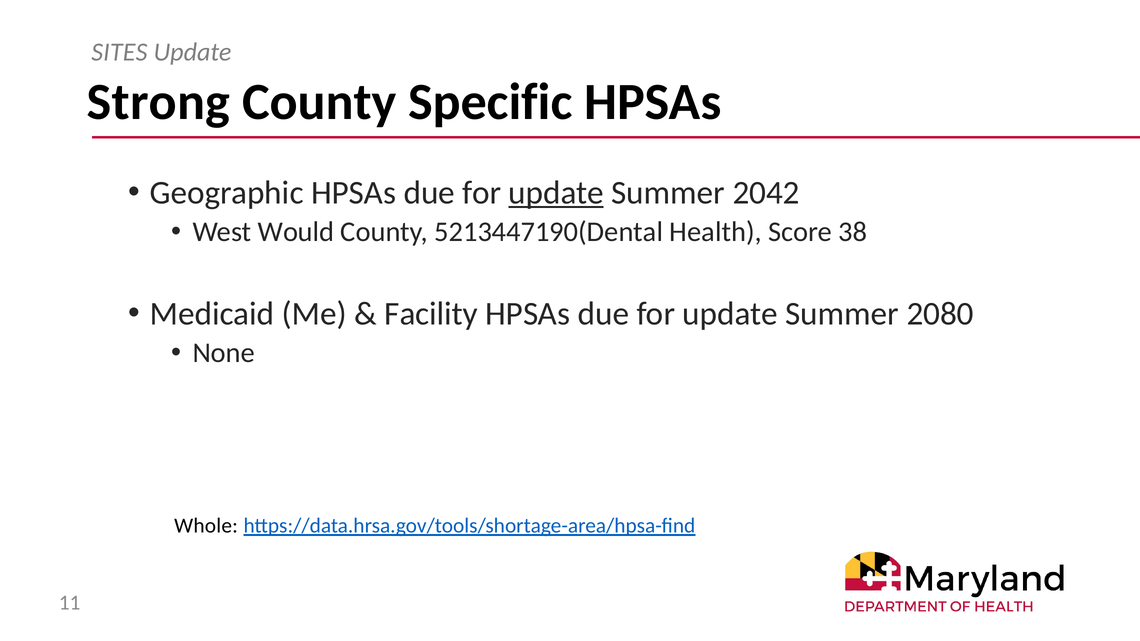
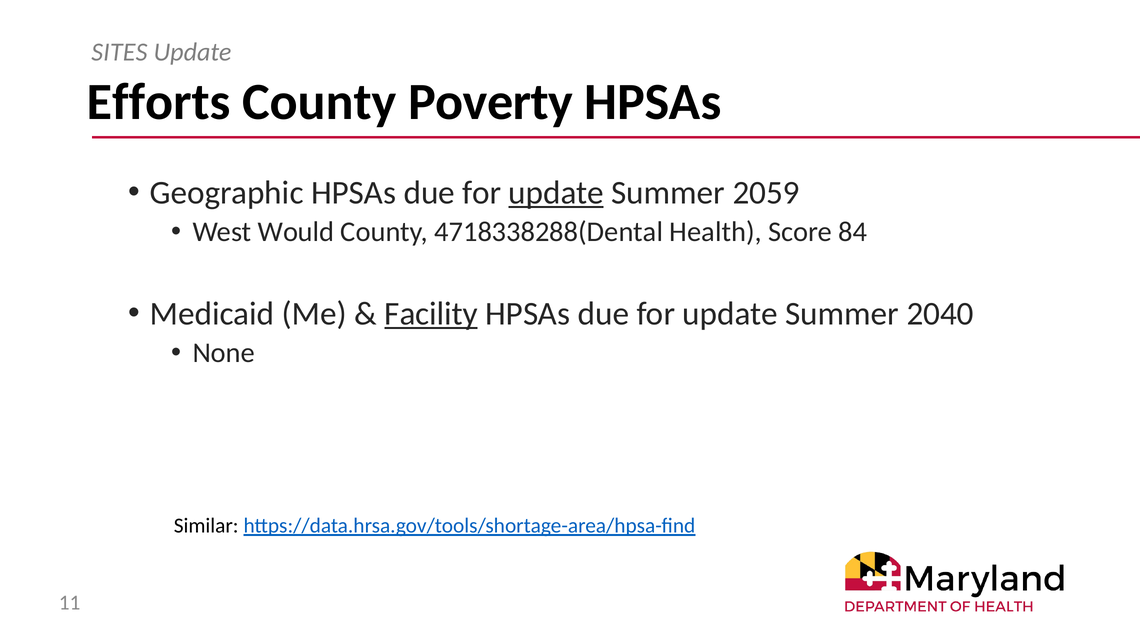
Strong: Strong -> Efforts (159, 102)
Specific: Specific -> Poverty (491, 102)
2042: 2042 -> 2059 (766, 193)
5213447190(Dental: 5213447190(Dental -> 4718338288(Dental (549, 232)
38: 38 -> 84 (853, 232)
Facility underline: none -> present (431, 314)
2080: 2080 -> 2040 (940, 314)
Whole: Whole -> Similar (206, 526)
